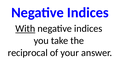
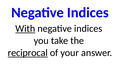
reciprocal underline: none -> present (28, 52)
